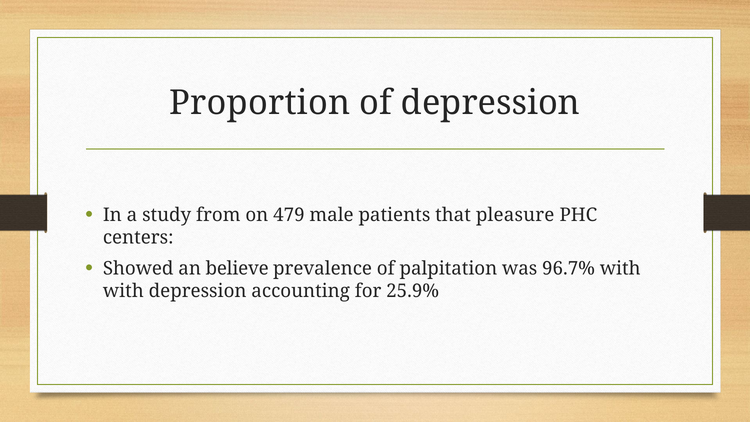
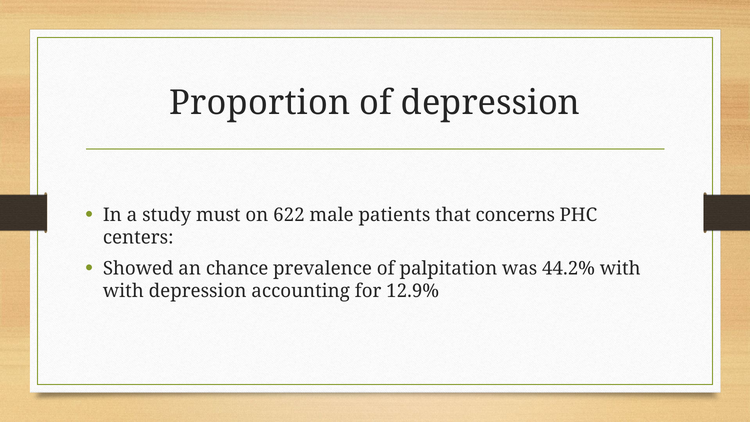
from: from -> must (218, 215)
479: 479 -> 622 (289, 215)
pleasure: pleasure -> concerns (515, 215)
believe: believe -> chance (237, 269)
96.7%: 96.7% -> 44.2% (569, 269)
25.9%: 25.9% -> 12.9% (413, 291)
